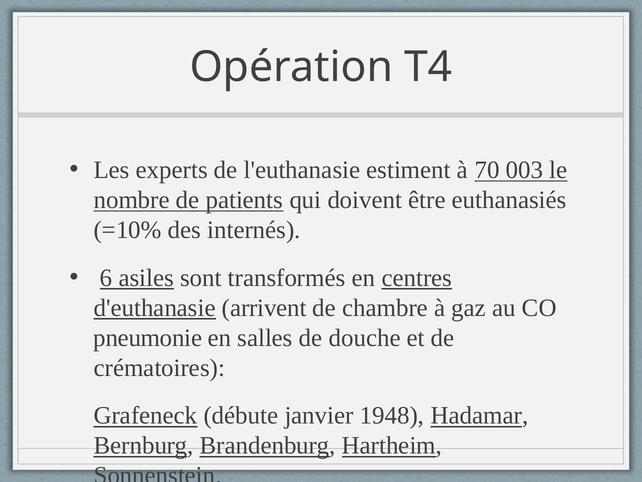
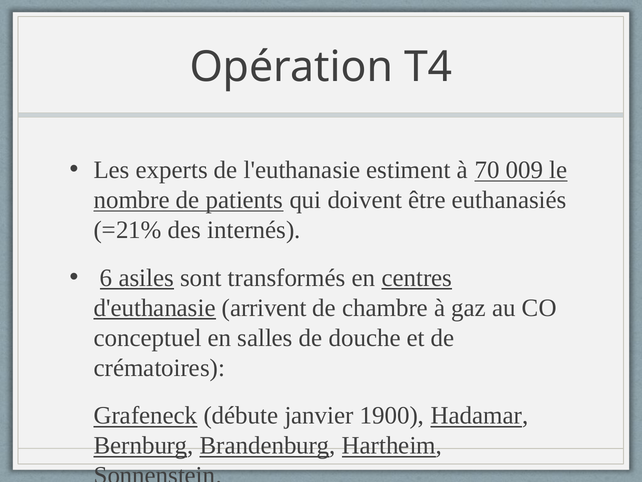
003: 003 -> 009 (525, 170)
=10%: =10% -> =21% (128, 230)
pneumonie: pneumonie -> conceptuel (148, 337)
1948: 1948 -> 1900 (392, 415)
